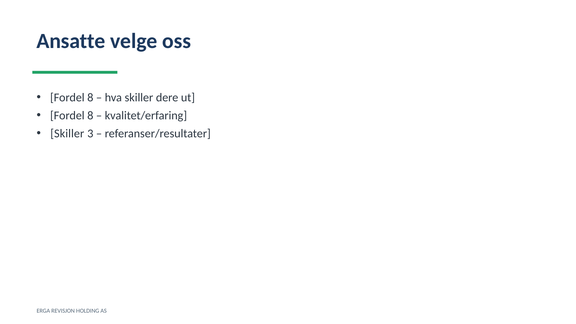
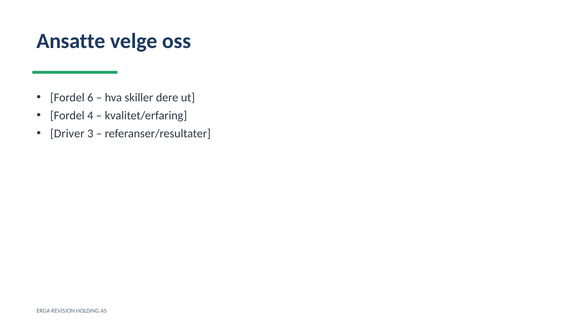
8: 8 -> 6 (90, 98)
8: 8 -> 4 (90, 116)
Skiller: Skiller -> Driver (67, 134)
